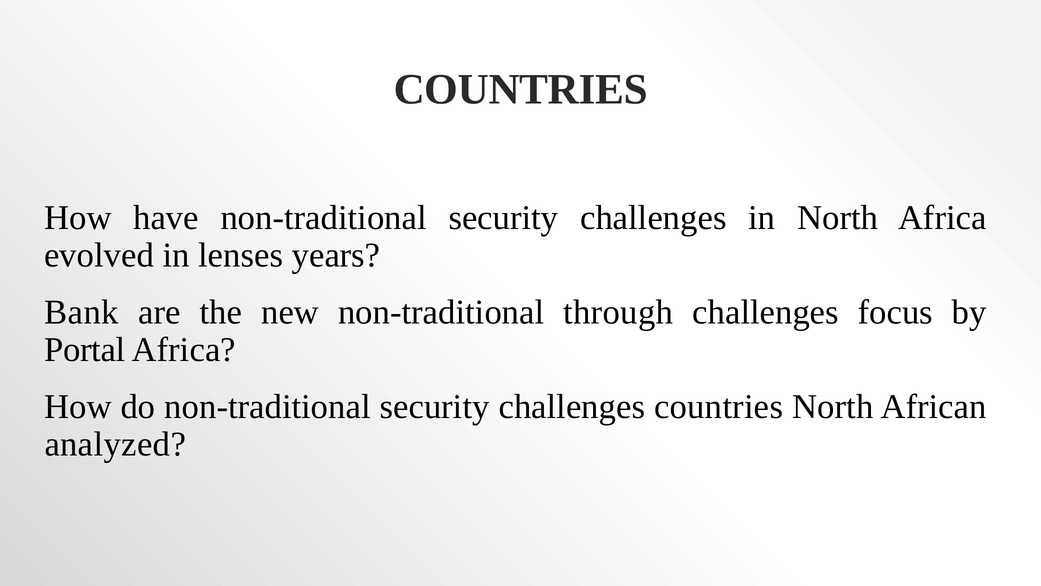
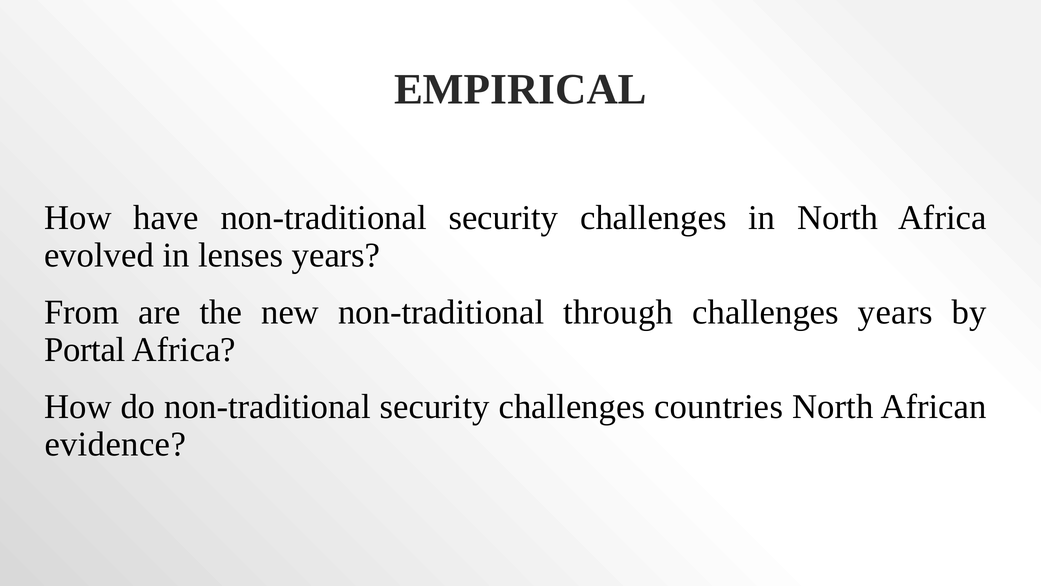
COUNTRIES: COUNTRIES -> EMPIRICAL (520, 90)
Bank: Bank -> From (82, 312)
challenges focus: focus -> years (895, 312)
analyzed: analyzed -> evidence (115, 444)
